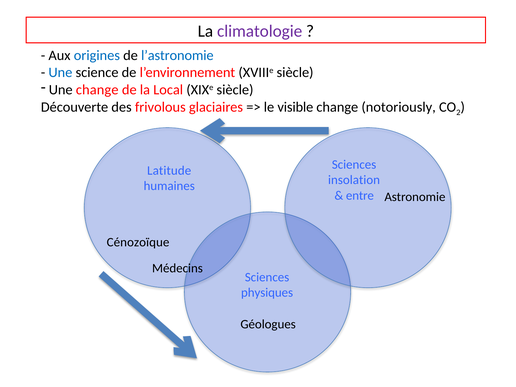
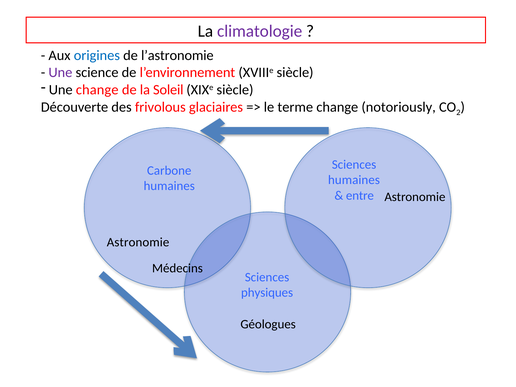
l’astronomie colour: blue -> black (177, 55)
Une colour: blue -> purple (60, 73)
Local: Local -> Soleil (168, 90)
visible: visible -> terme (295, 107)
Latitude: Latitude -> Carbone (169, 171)
insolation: insolation -> humaines (354, 180)
Cénozoïque: Cénozoïque -> Astronomie (138, 242)
